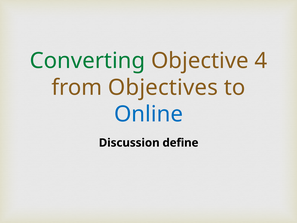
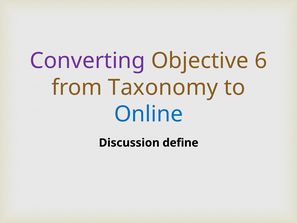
Converting colour: green -> purple (87, 61)
4: 4 -> 6 (261, 61)
Objectives: Objectives -> Taxonomy (163, 87)
